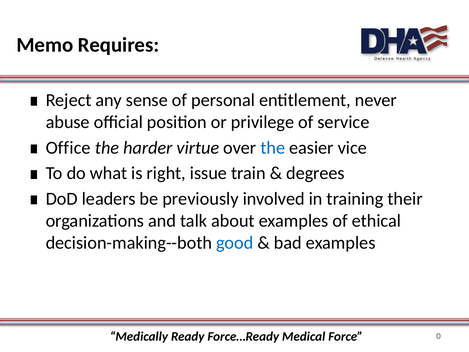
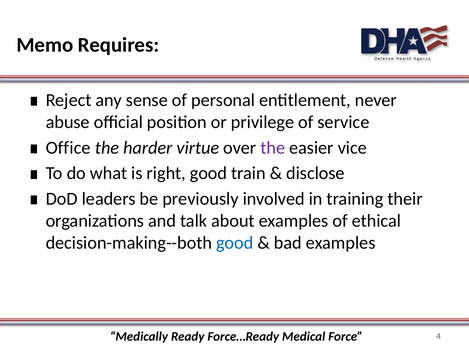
the colour: blue -> purple (273, 148)
right issue: issue -> good (209, 173)
degrees: degrees -> disclose (315, 173)
0: 0 -> 4 (439, 336)
